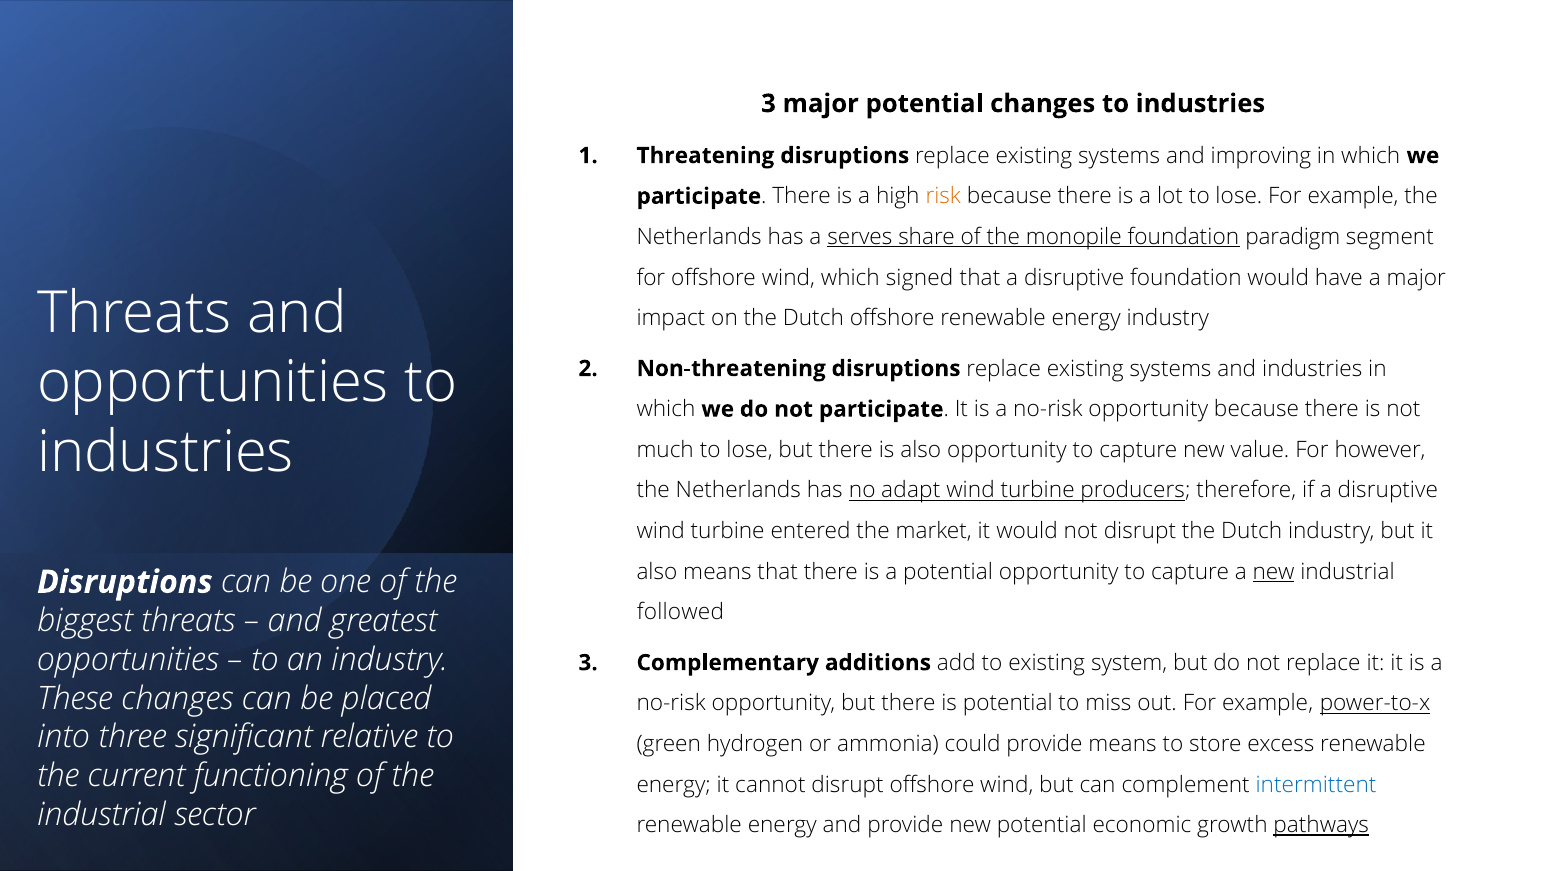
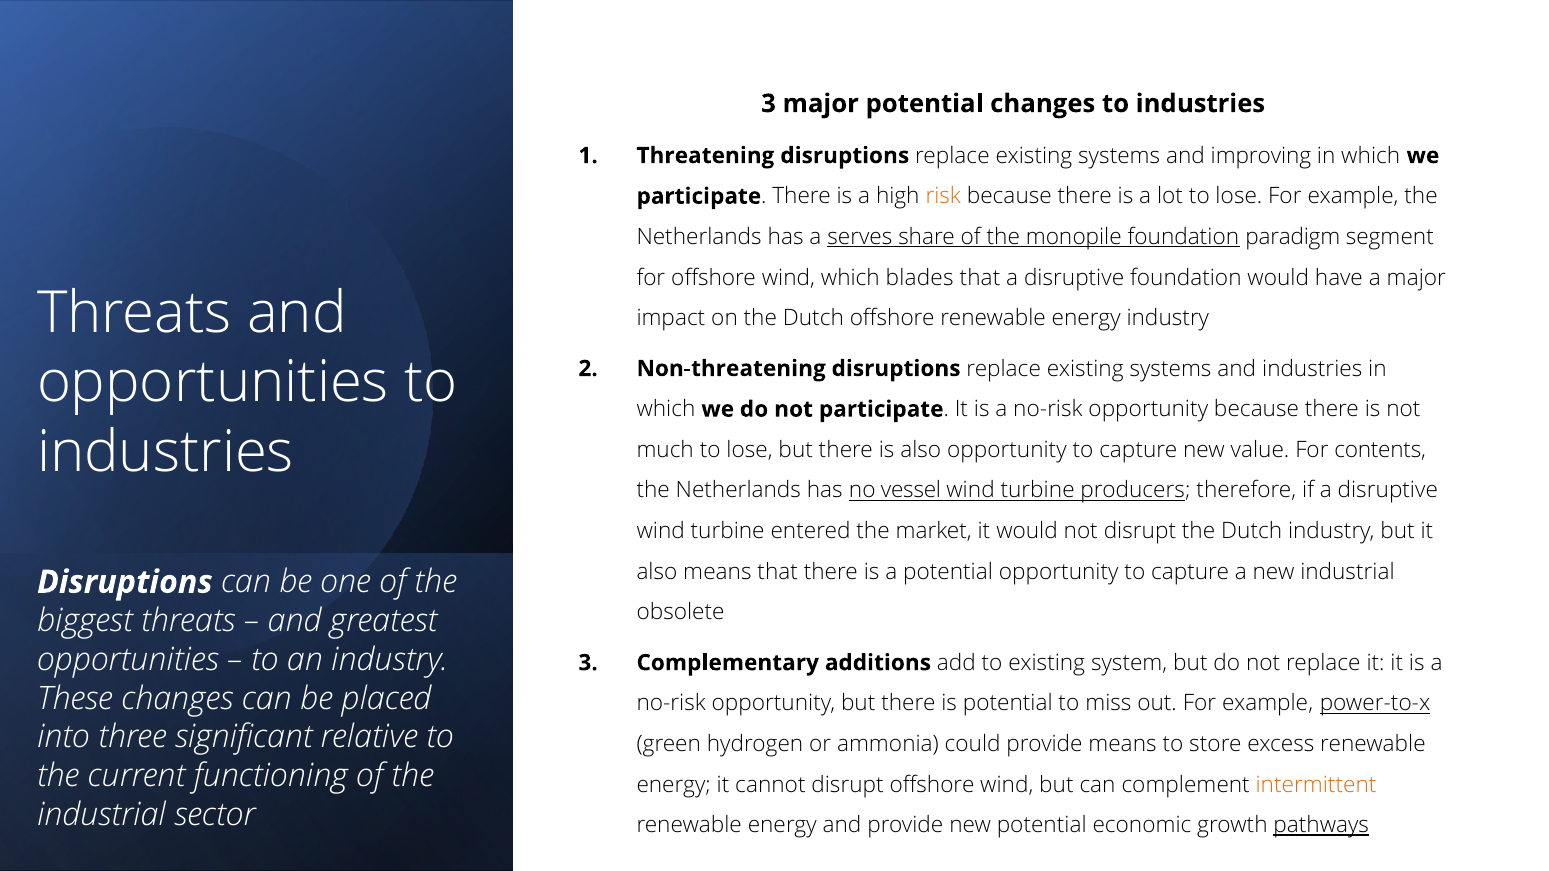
signed: signed -> blades (920, 278)
however: however -> contents (1380, 450)
adapt: adapt -> vessel (911, 491)
new underline: present -> none (1274, 572)
followed: followed -> obsolete (681, 613)
intermittent colour: blue -> orange (1316, 785)
